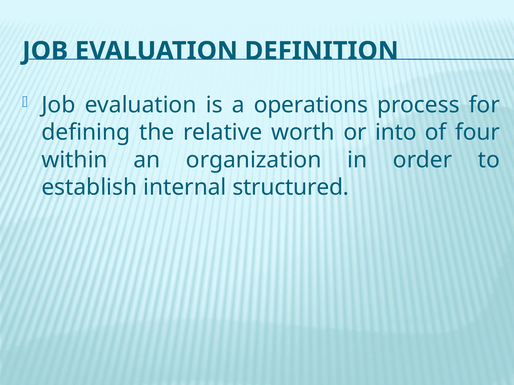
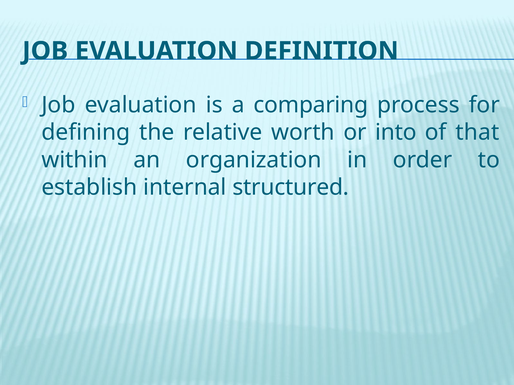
operations: operations -> comparing (311, 105)
four: four -> that (477, 133)
